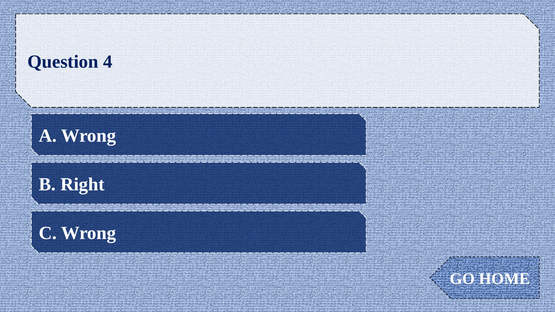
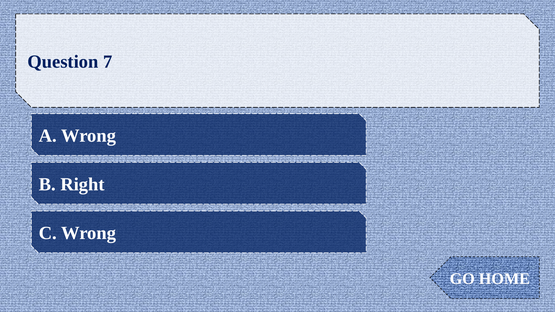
4: 4 -> 7 (108, 62)
